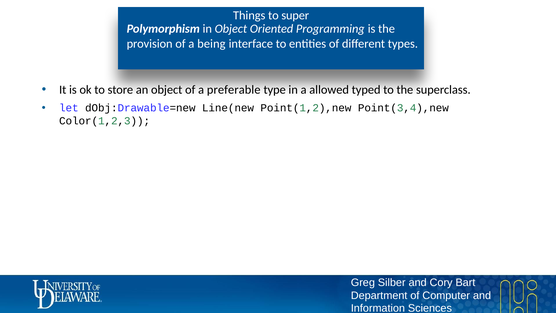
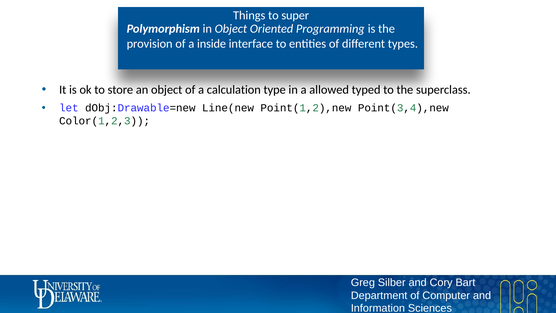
being: being -> inside (212, 44)
preferable: preferable -> calculation (234, 90)
